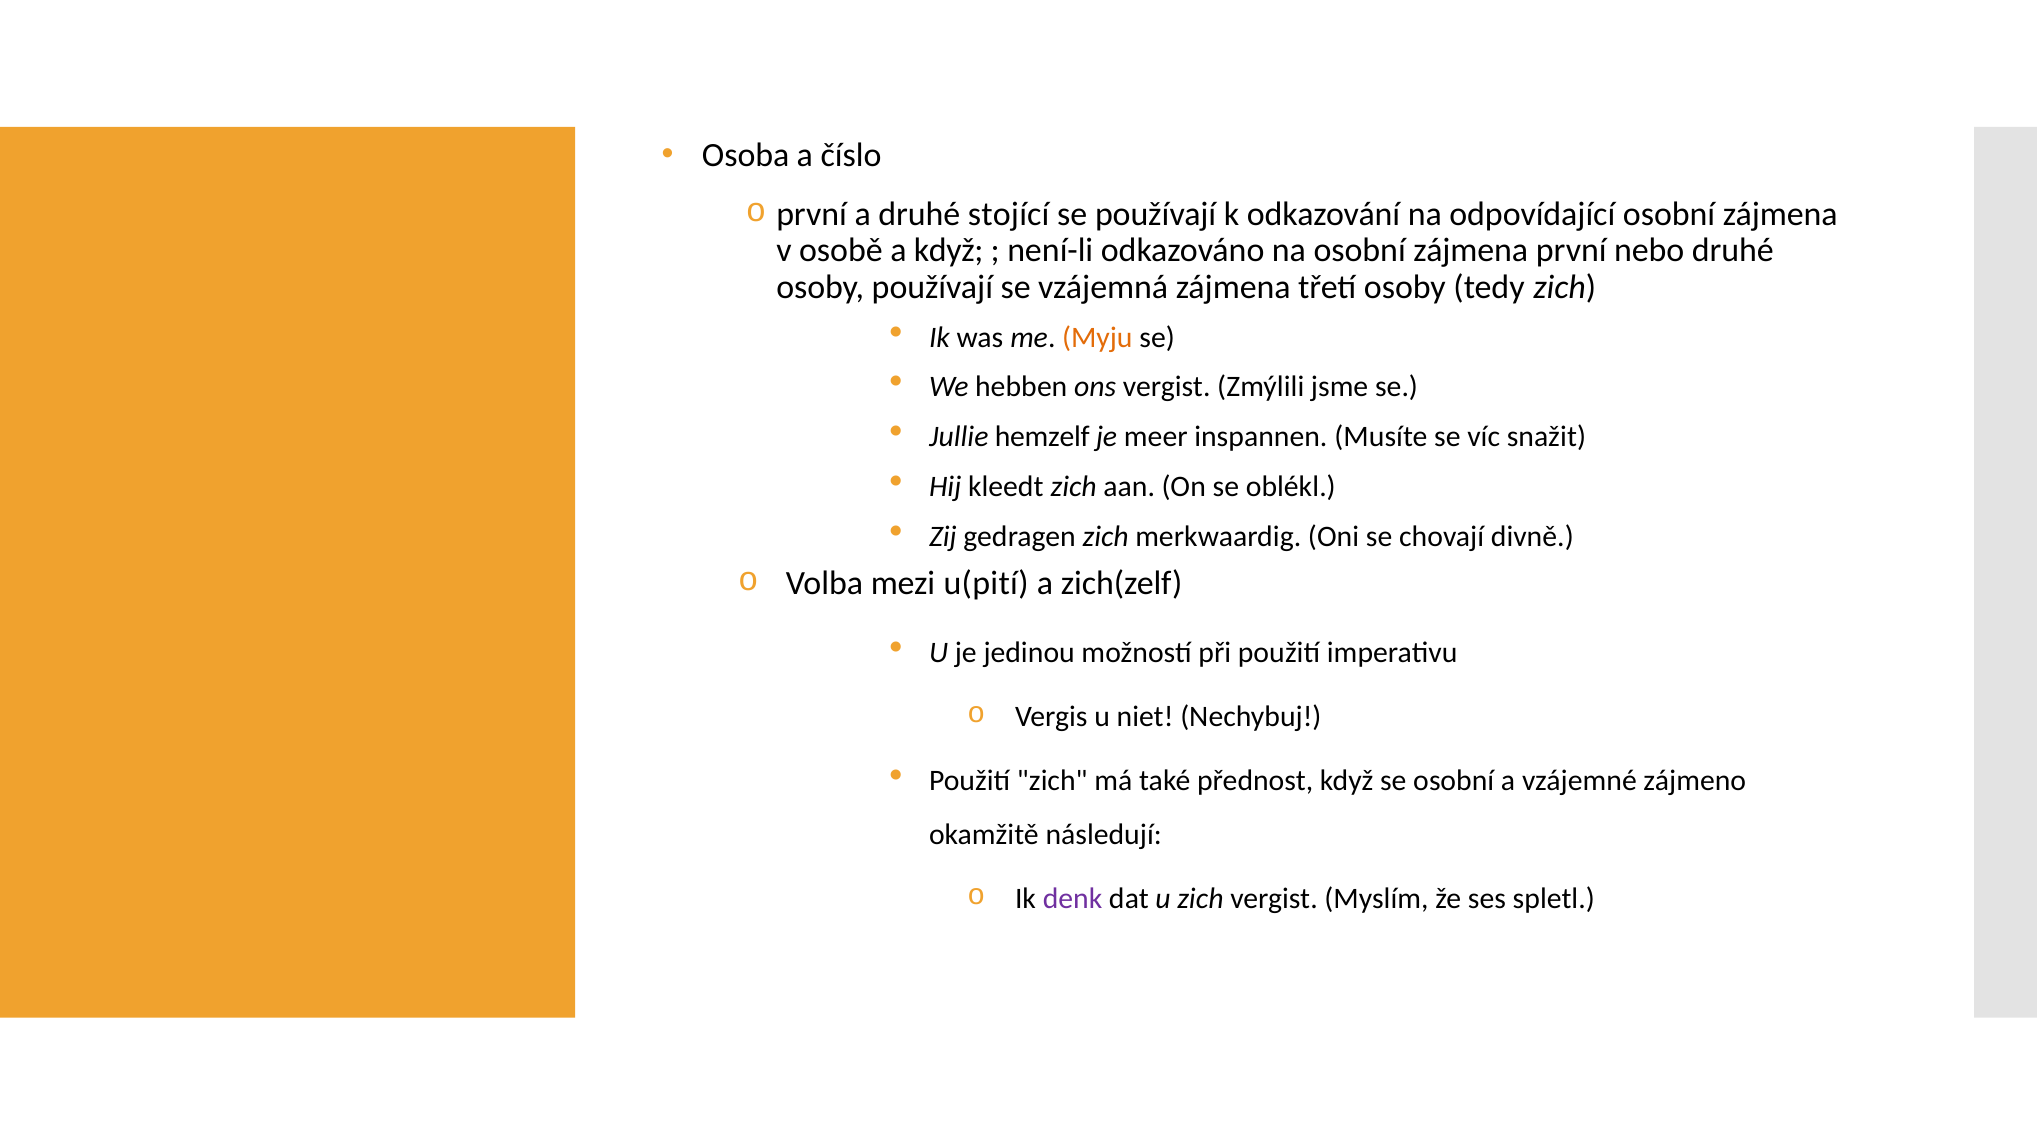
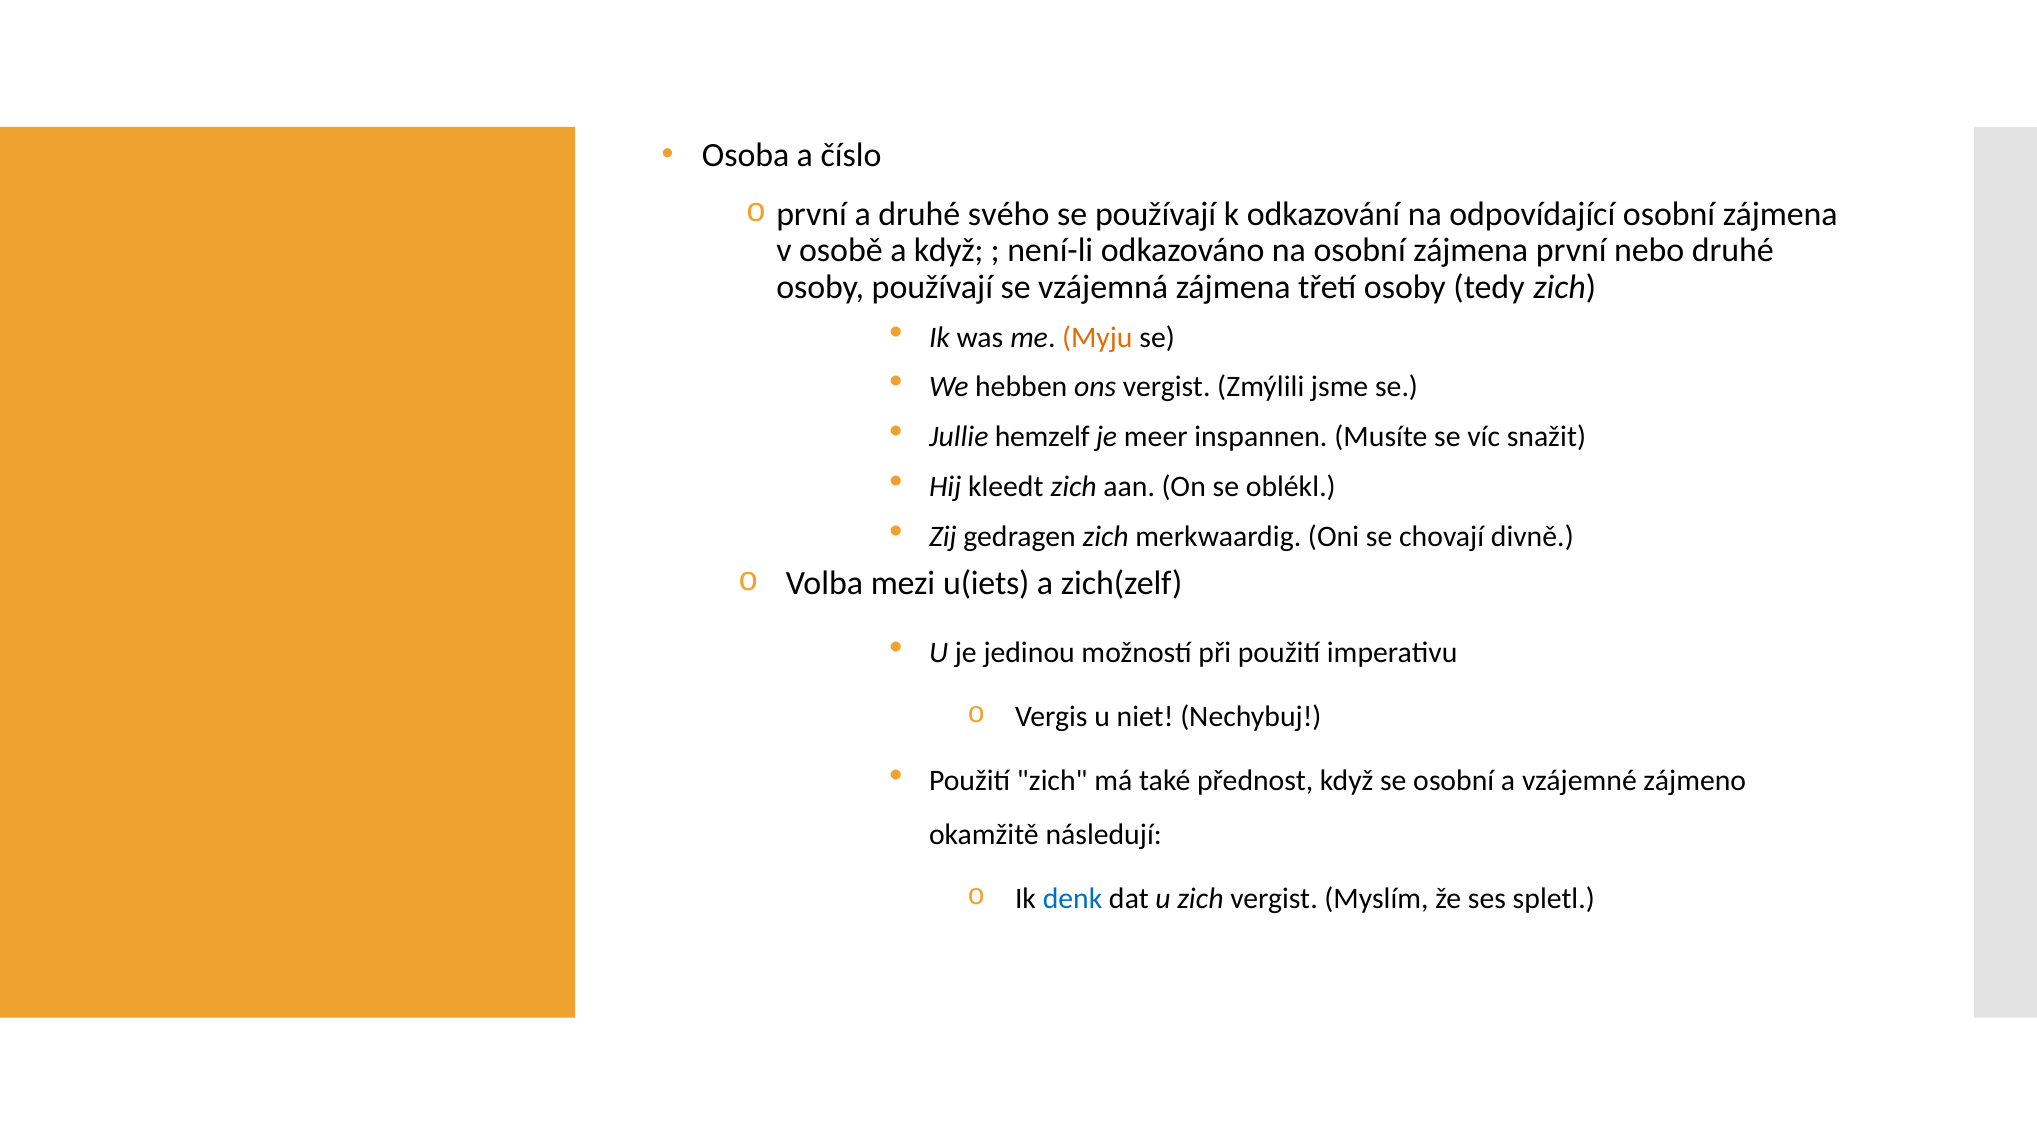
stojící: stojící -> svého (1009, 214)
u(pití: u(pití -> u(iets (986, 584)
denk colour: purple -> blue (1073, 898)
